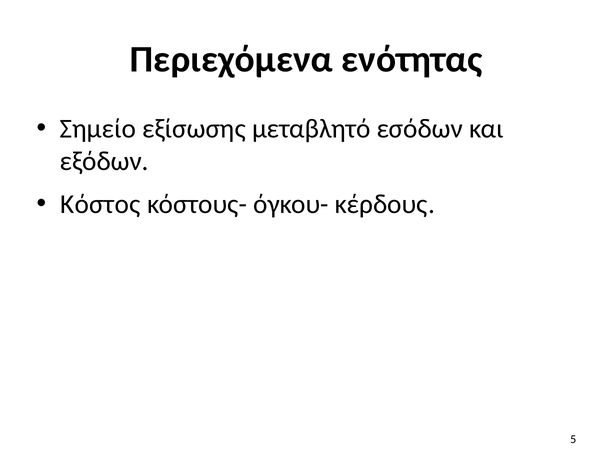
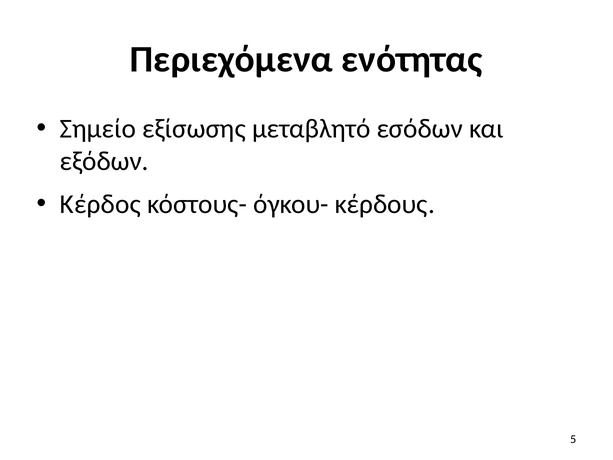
Κόστος: Κόστος -> Κέρδος (100, 204)
